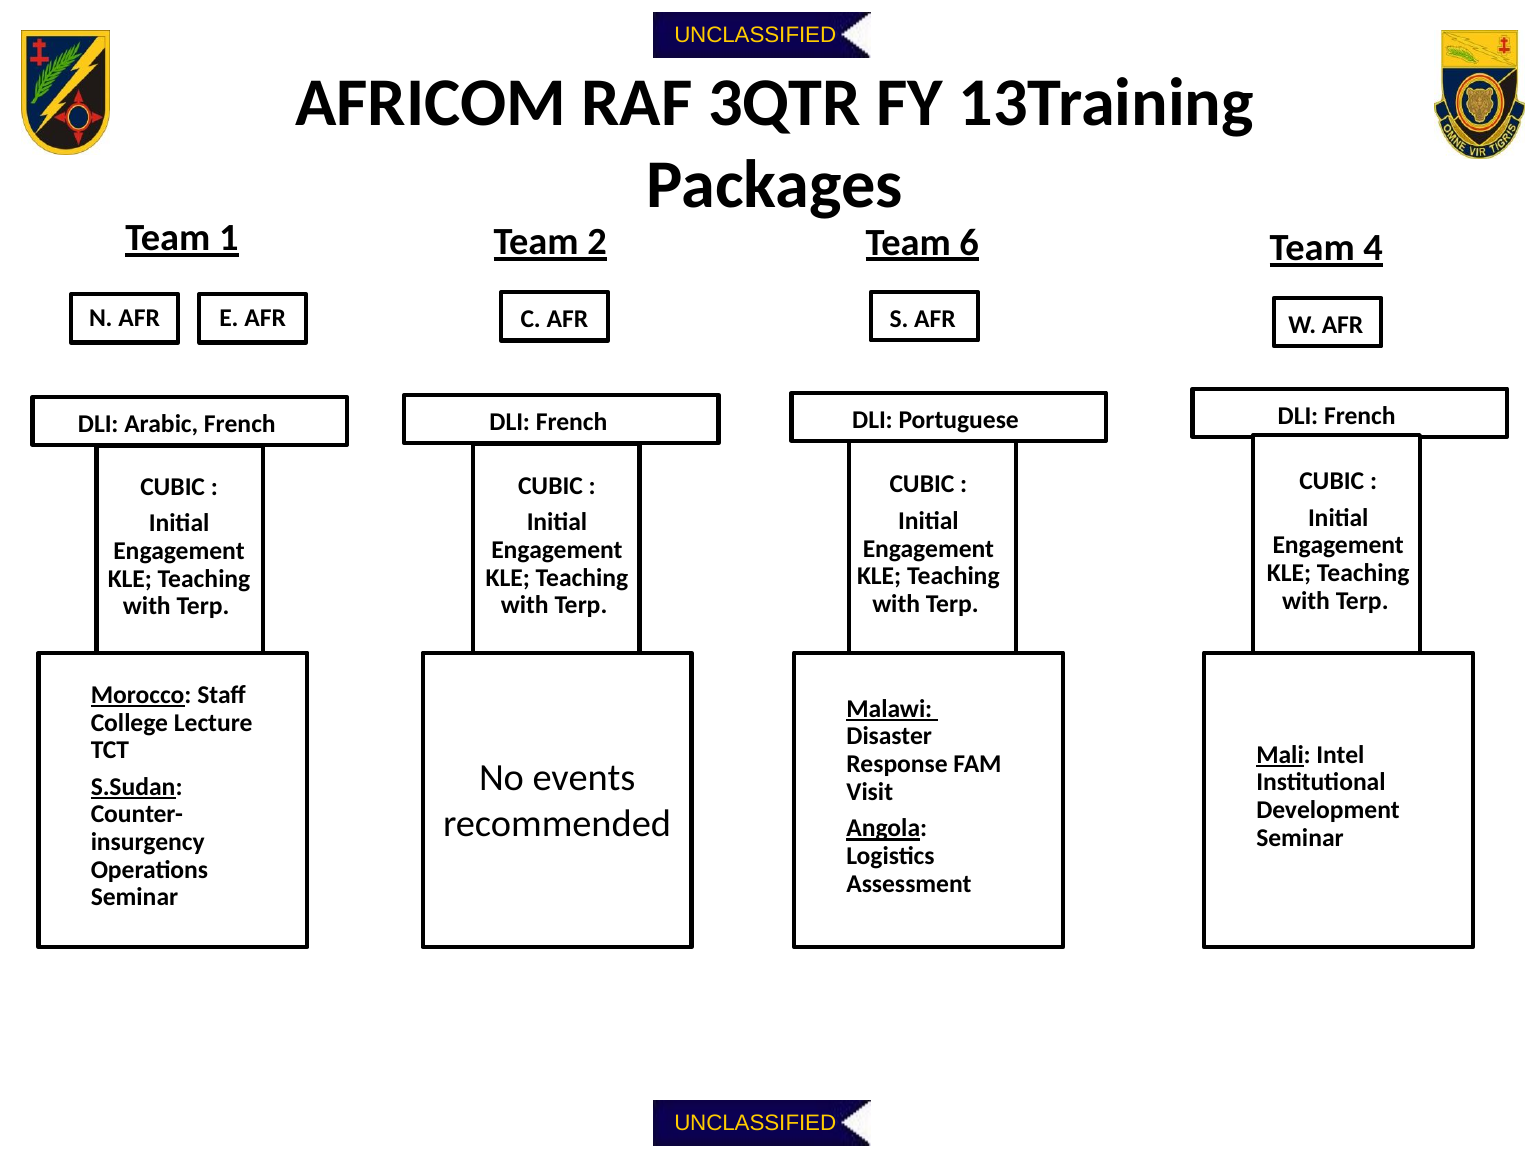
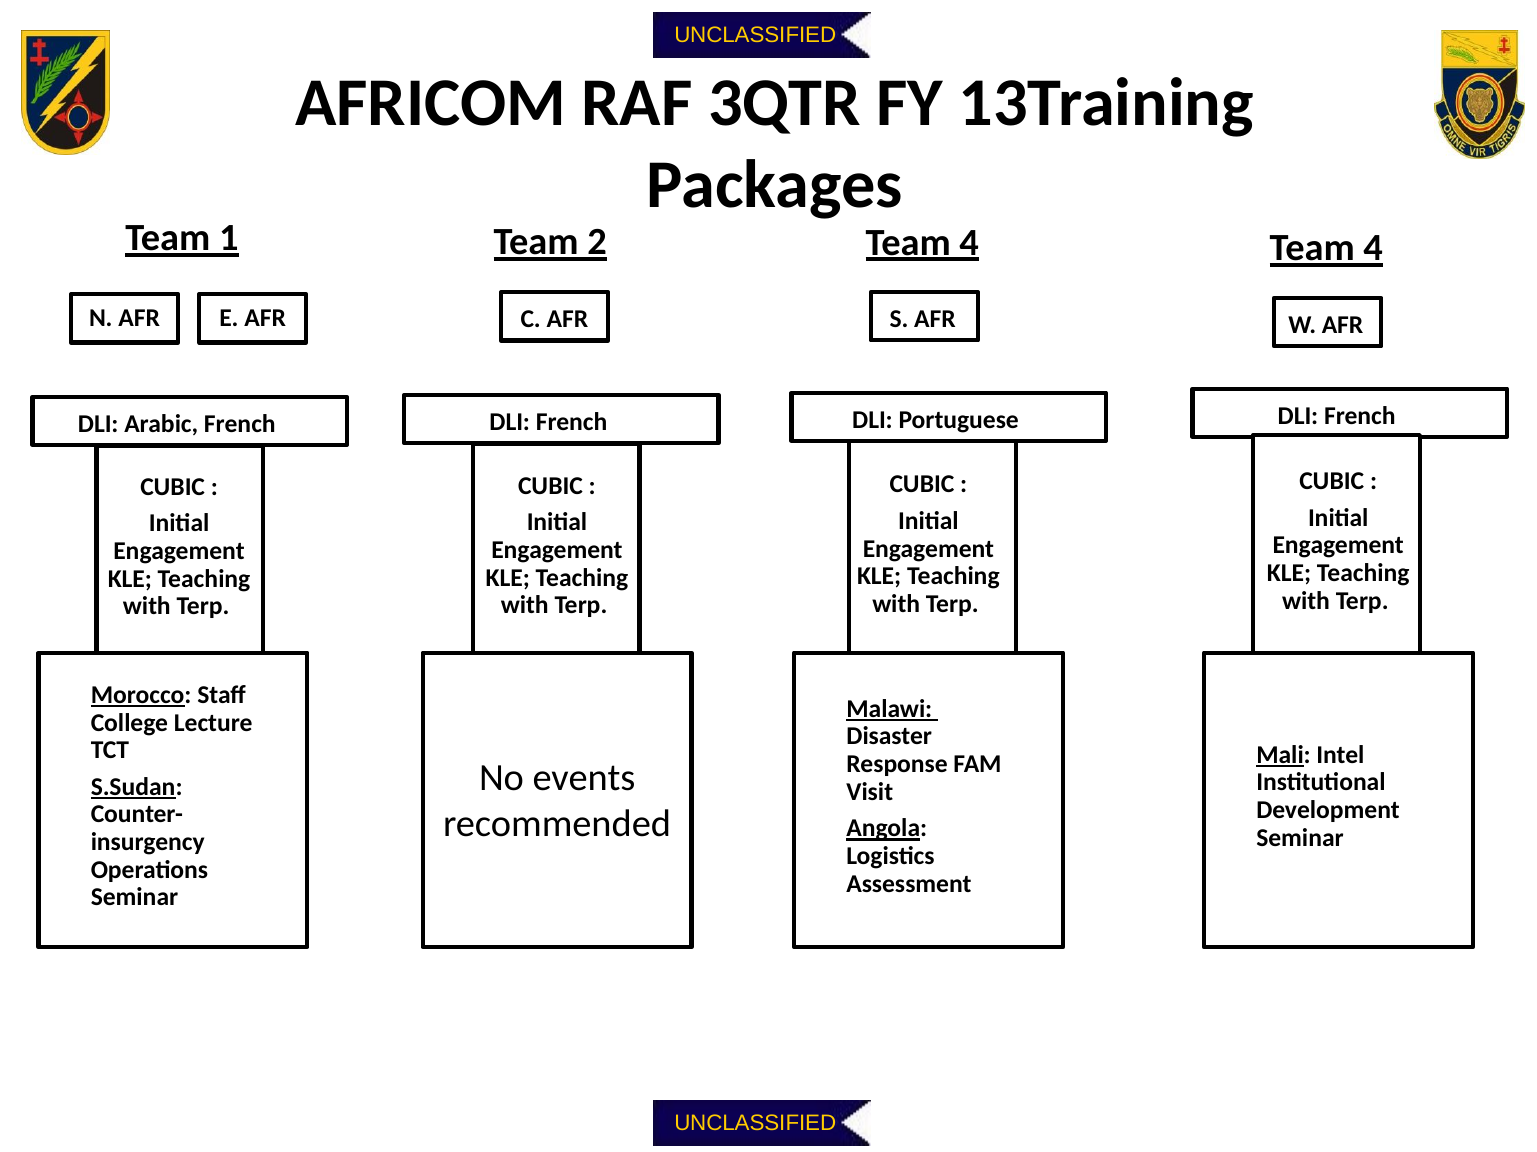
2 Team 6: 6 -> 4 (969, 243)
